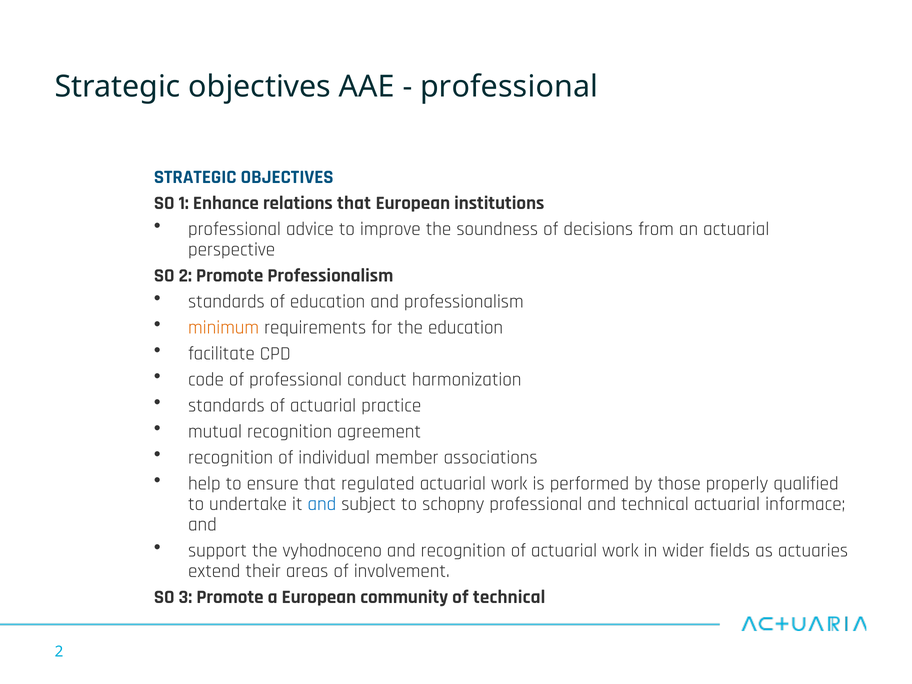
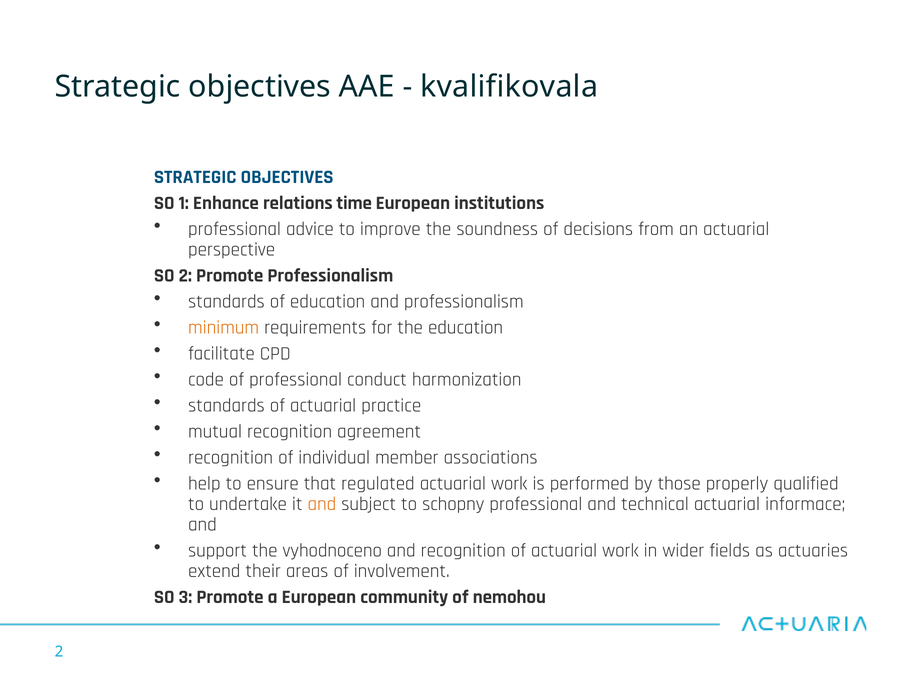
professional: professional -> kvalifikovala (509, 87)
relations that: that -> time (354, 203)
and colour: blue -> orange (322, 504)
of technical: technical -> nemohou (509, 597)
